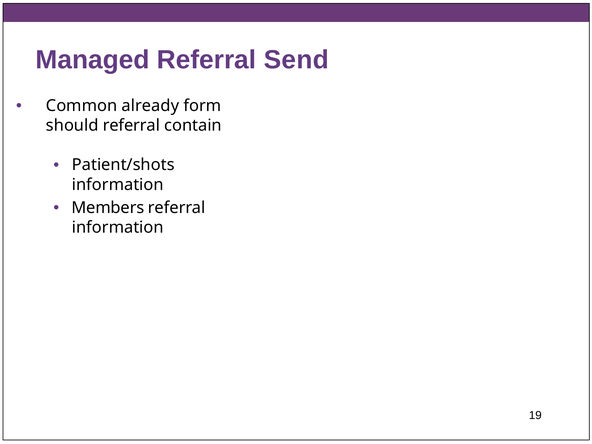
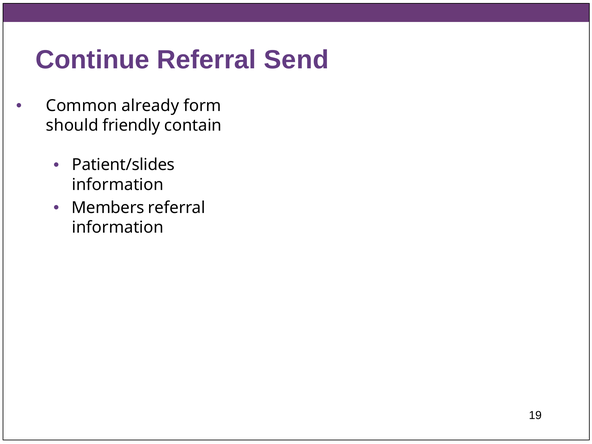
Managed: Managed -> Continue (92, 60)
should referral: referral -> friendly (131, 125)
Patient/shots: Patient/shots -> Patient/slides (123, 165)
